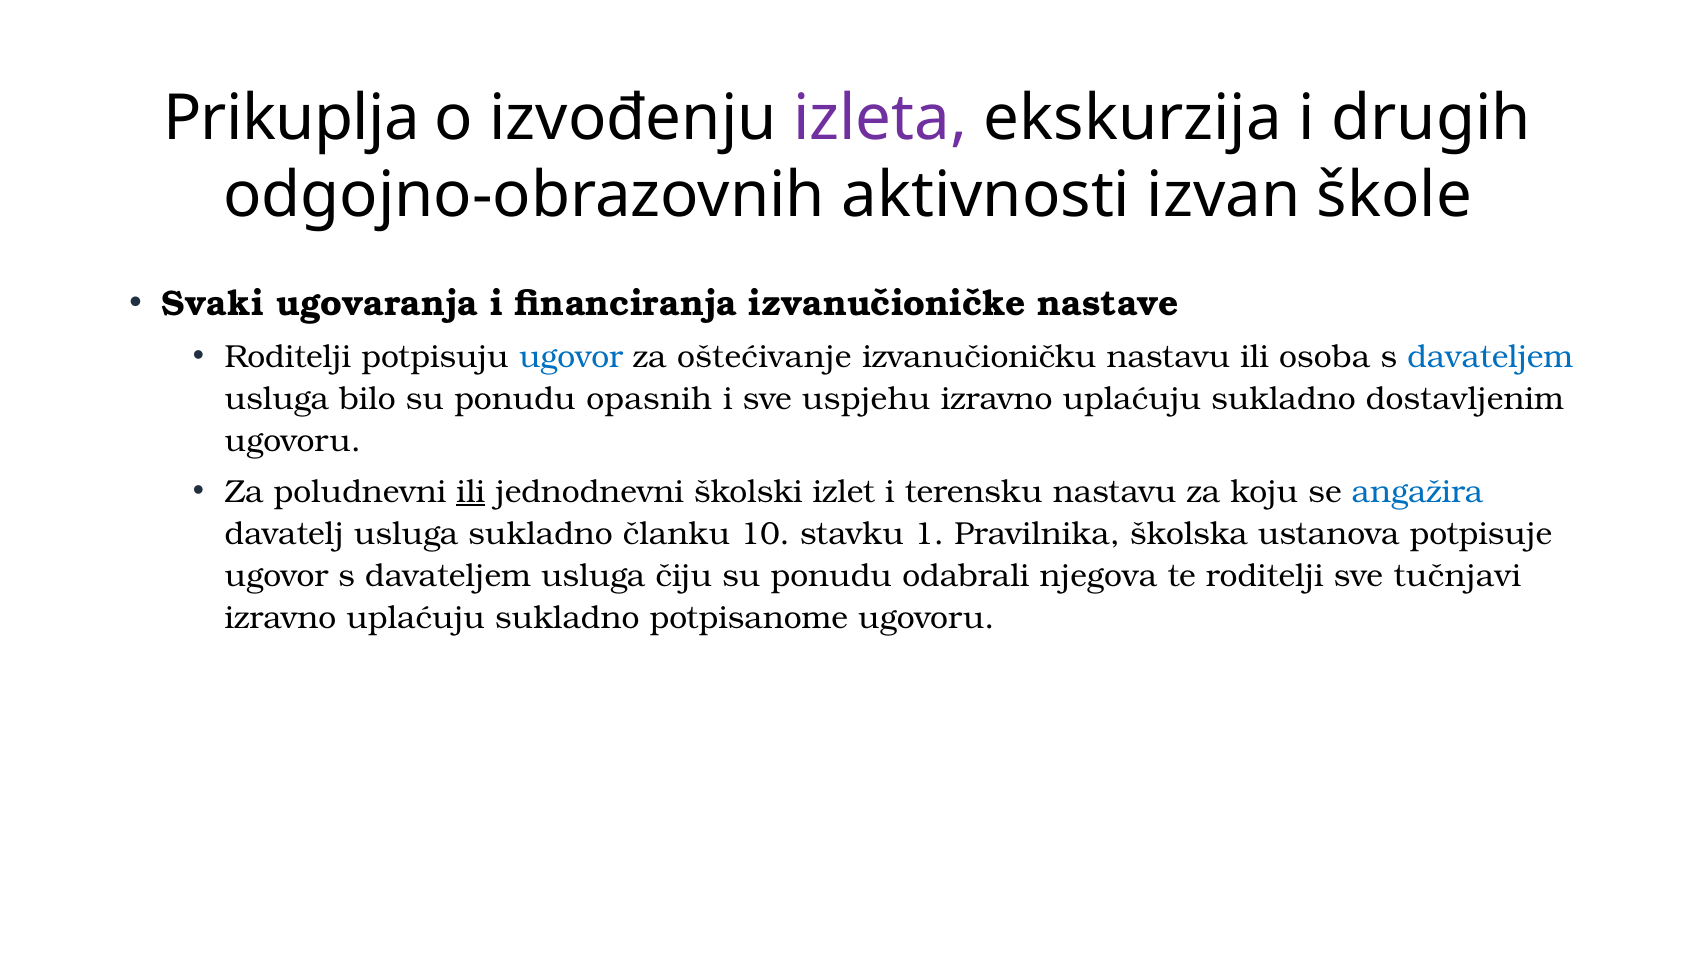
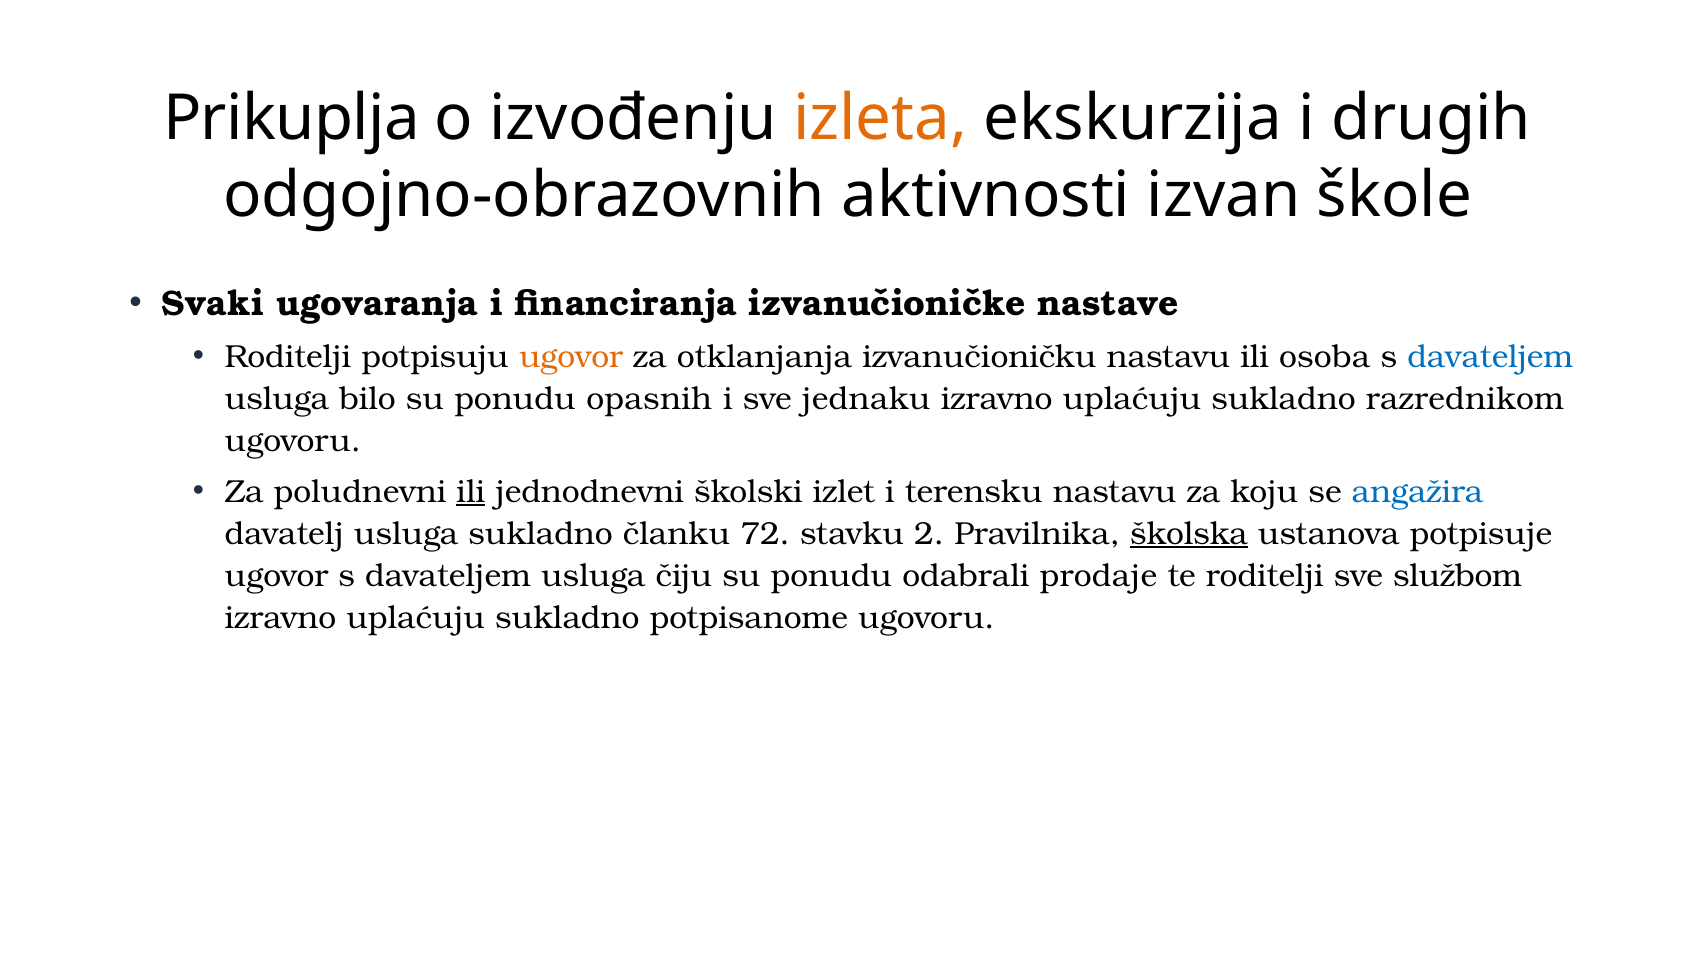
izleta colour: purple -> orange (880, 119)
ugovor colour: blue -> orange (571, 357)
oštećivanje: oštećivanje -> otklanjanja (764, 357)
uspjehu: uspjehu -> jednaku (866, 399)
dostavljenim: dostavljenim -> razrednikom (1465, 399)
10: 10 -> 72 (765, 534)
1: 1 -> 2 (929, 534)
školska underline: none -> present (1189, 534)
njegova: njegova -> prodaje (1098, 576)
tučnjavi: tučnjavi -> službom (1458, 576)
